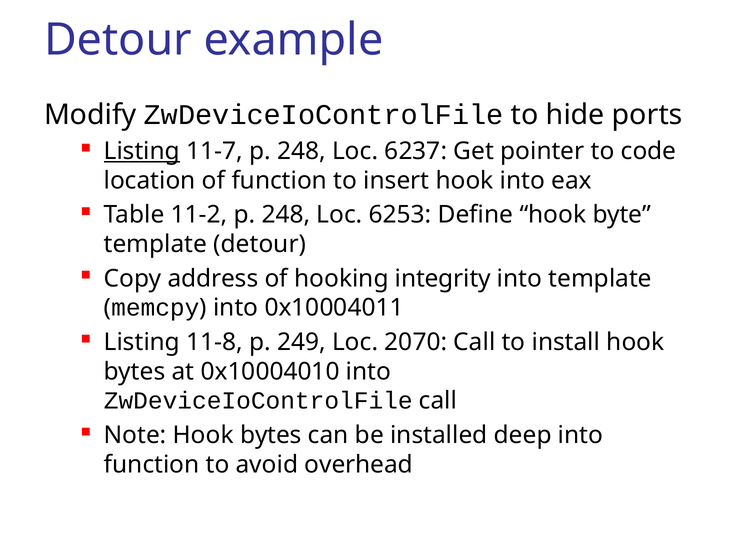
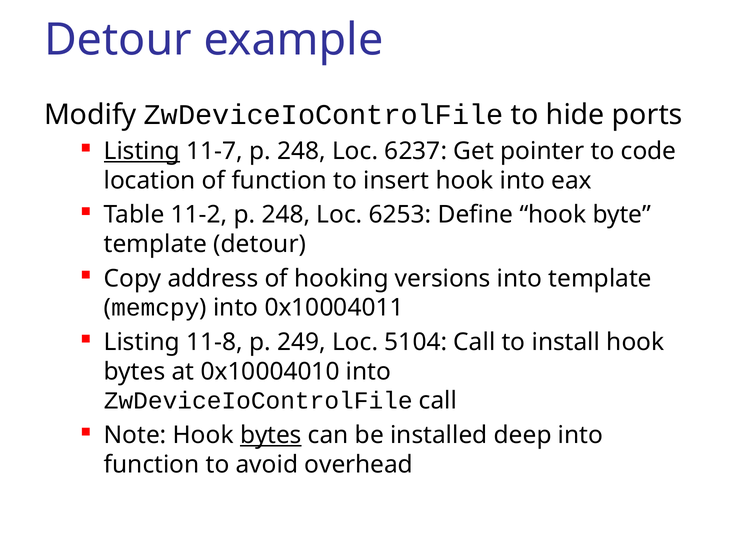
integrity: integrity -> versions (443, 279)
2070: 2070 -> 5104 (416, 342)
bytes underline: none -> present (271, 435)
